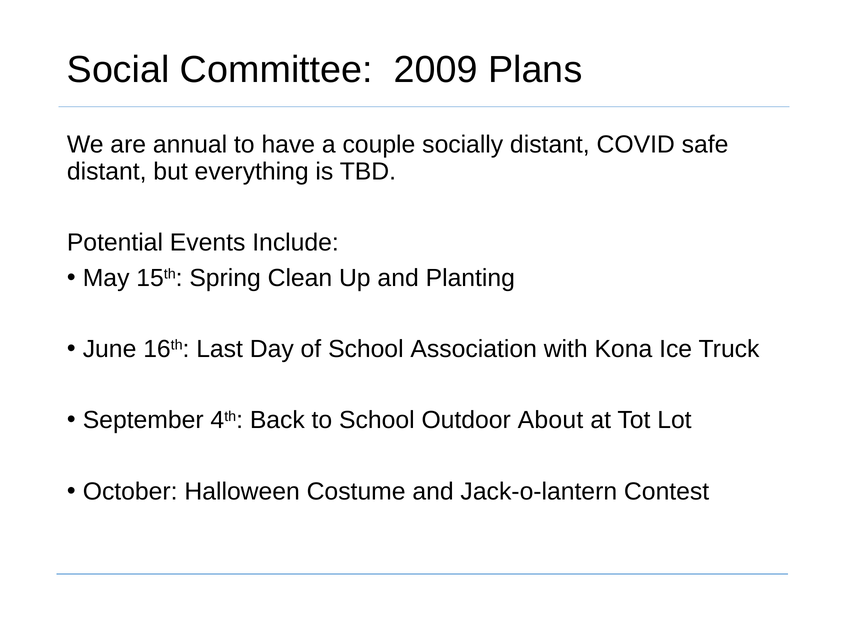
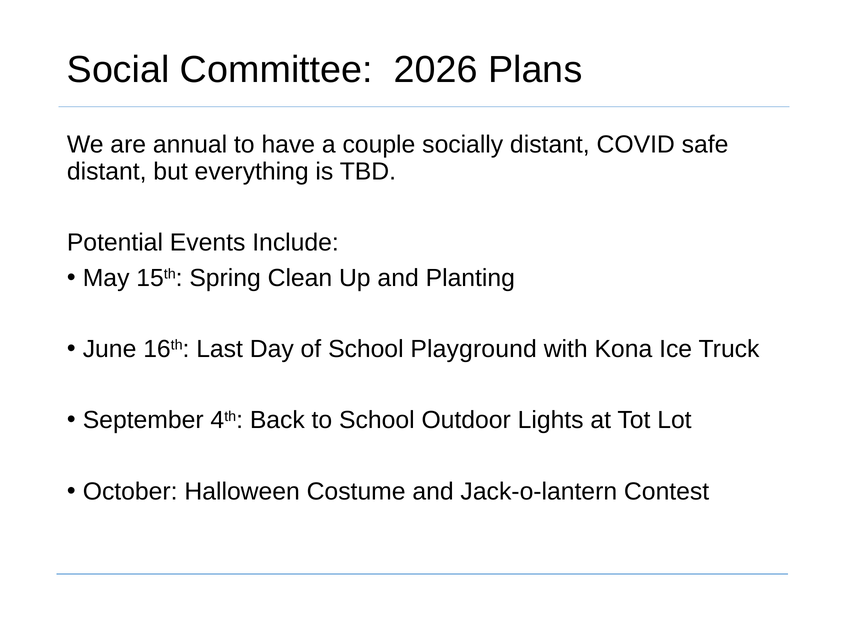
2009: 2009 -> 2026 (436, 70)
Association: Association -> Playground (474, 349)
About: About -> Lights (551, 420)
